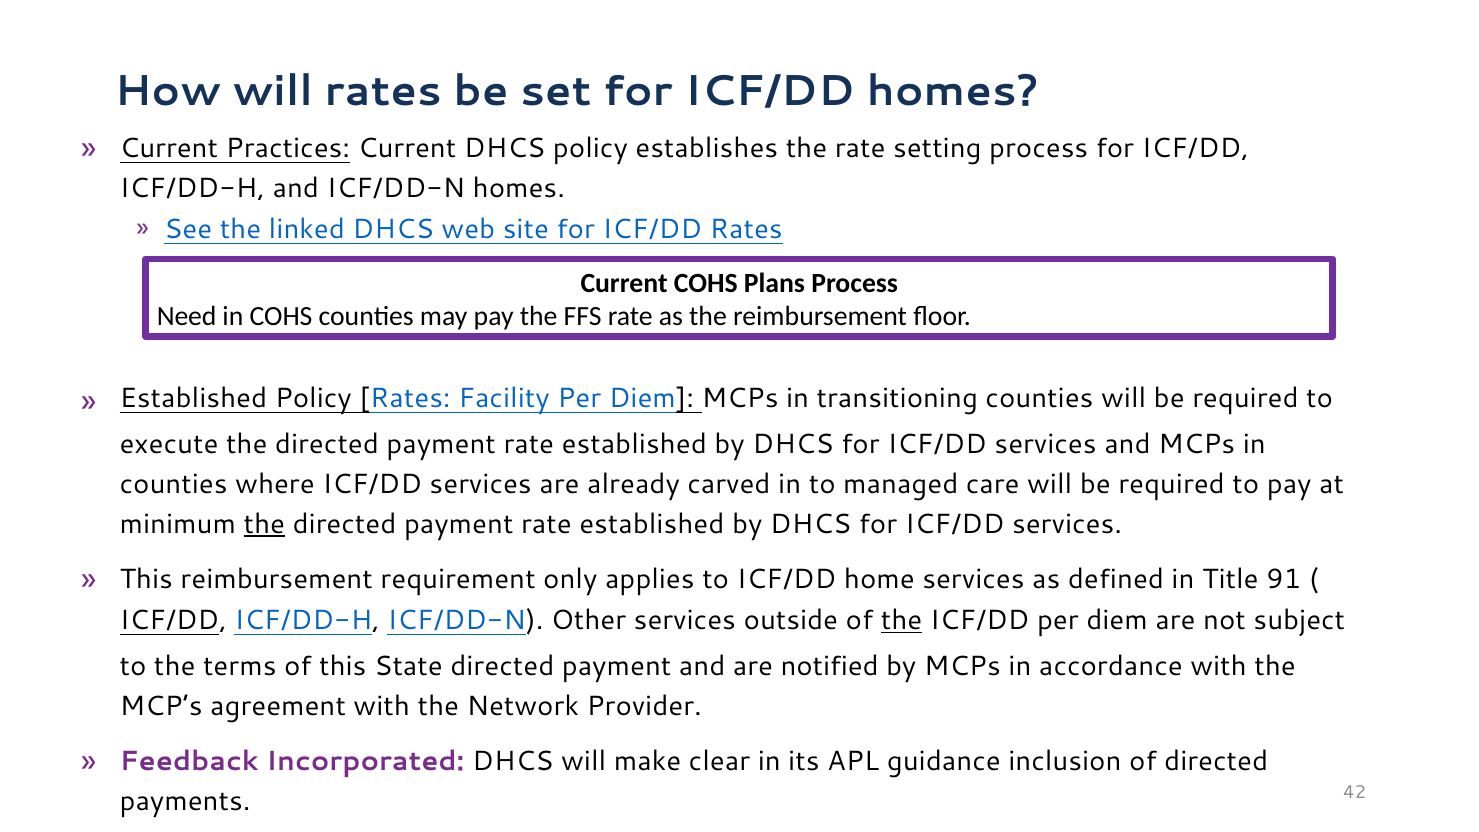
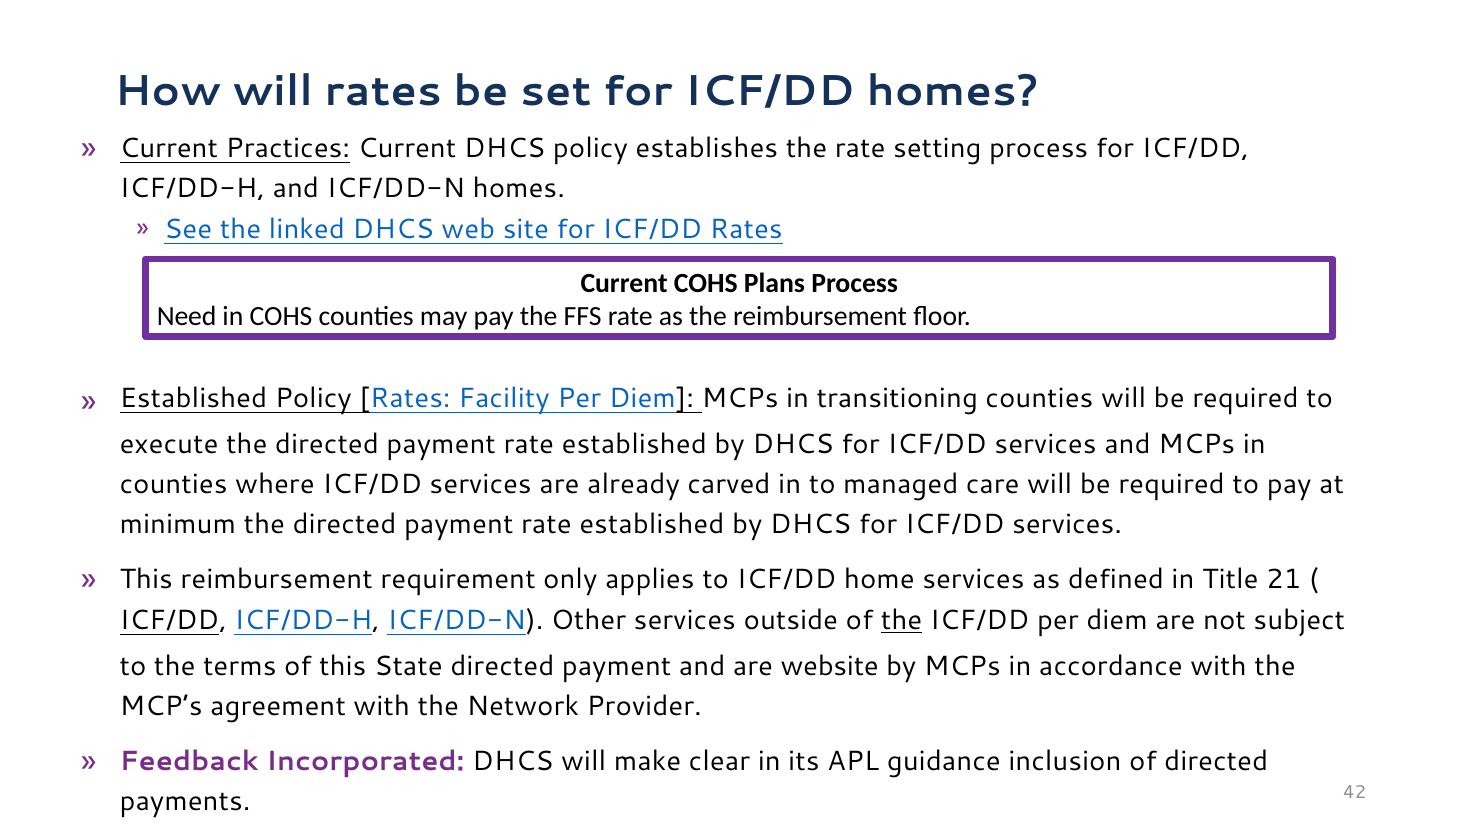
the underline: present -> none (264, 524)
91: 91 -> 21 (1284, 580)
notified: notified -> website (830, 666)
